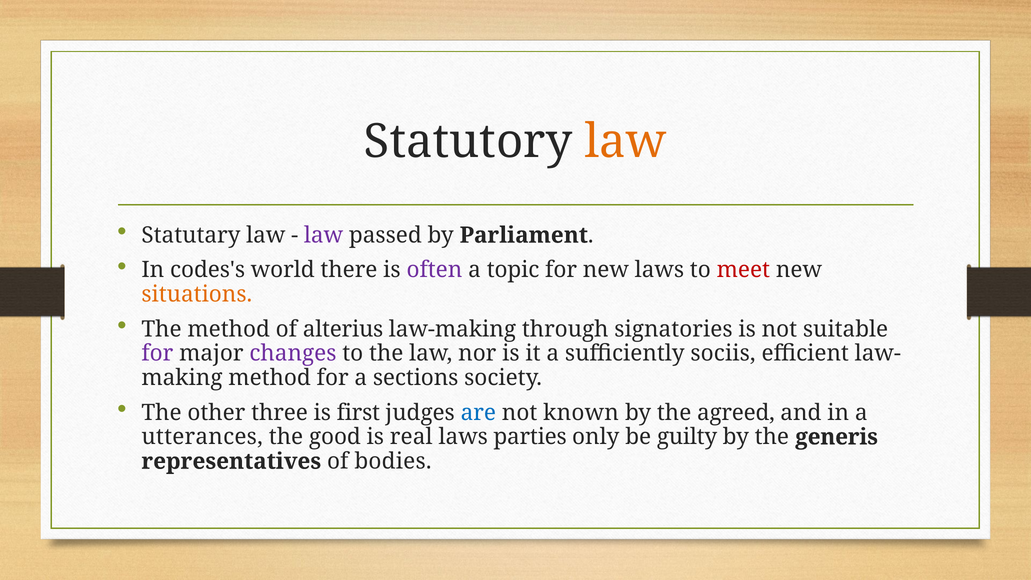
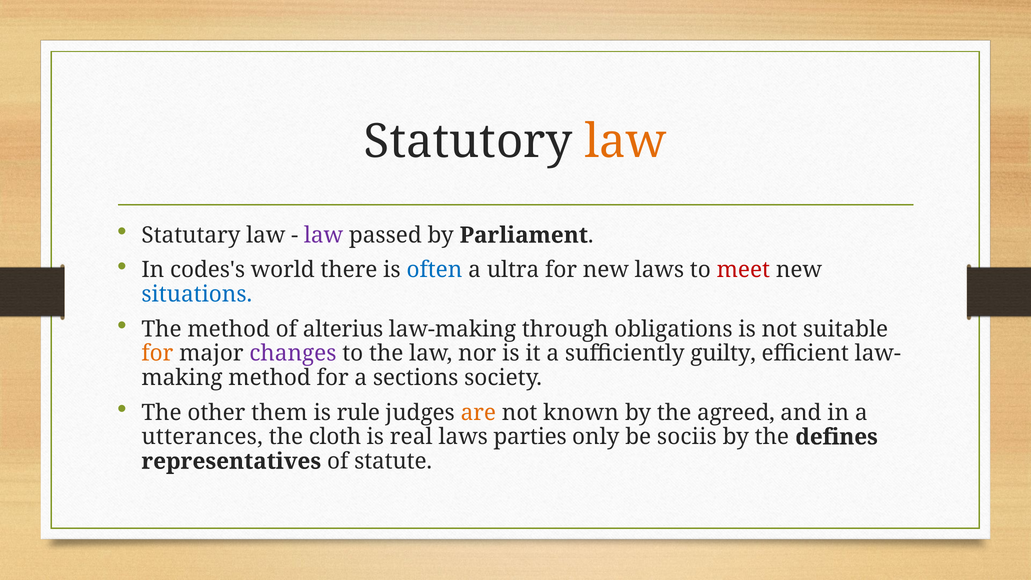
often colour: purple -> blue (434, 270)
topic: topic -> ultra (513, 270)
situations colour: orange -> blue (197, 294)
signatories: signatories -> obligations (674, 329)
for colour: purple -> orange (157, 353)
sociis: sociis -> guilty (723, 353)
three: three -> them (279, 413)
first: first -> rule (358, 413)
are colour: blue -> orange (478, 413)
good: good -> cloth (335, 437)
guilty: guilty -> sociis (687, 437)
generis: generis -> defines (837, 437)
bodies: bodies -> statute (393, 461)
